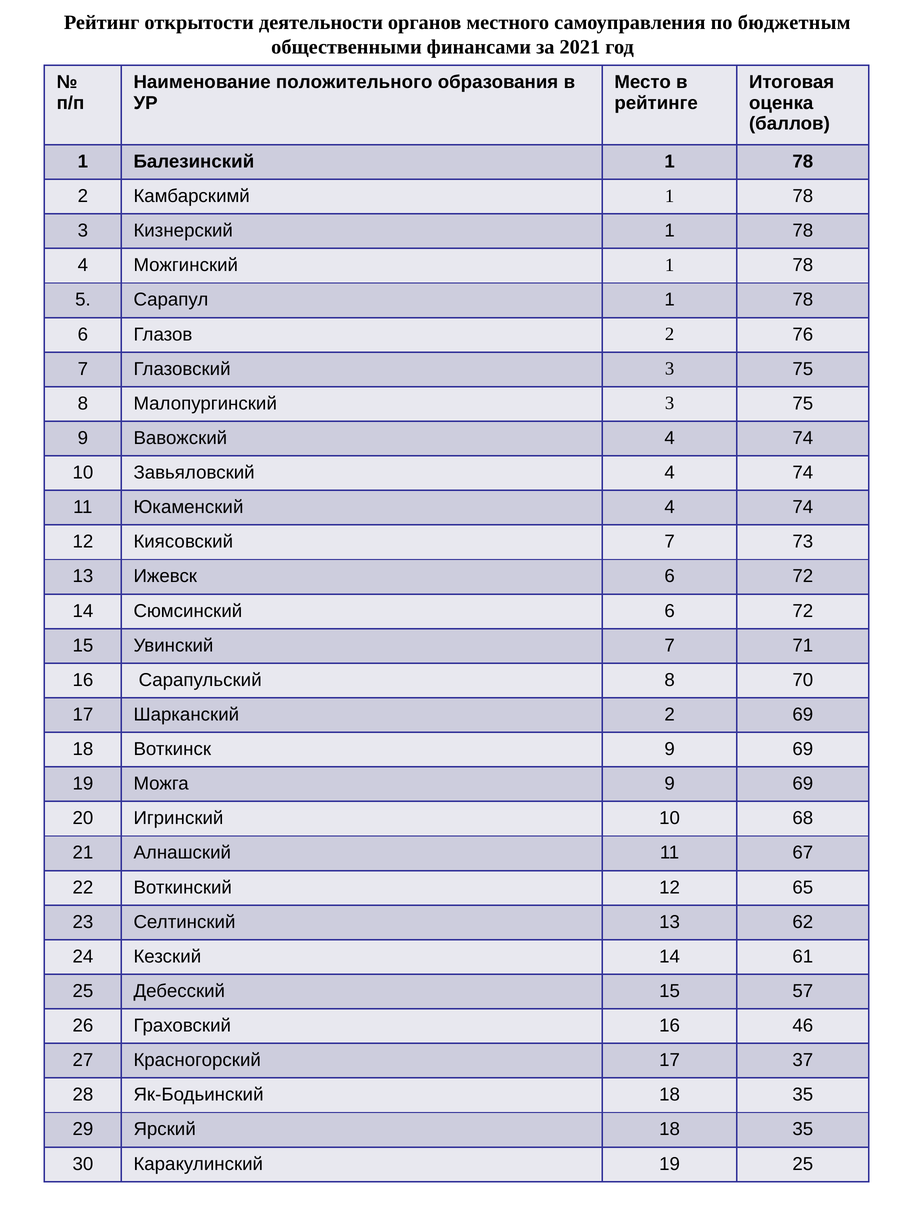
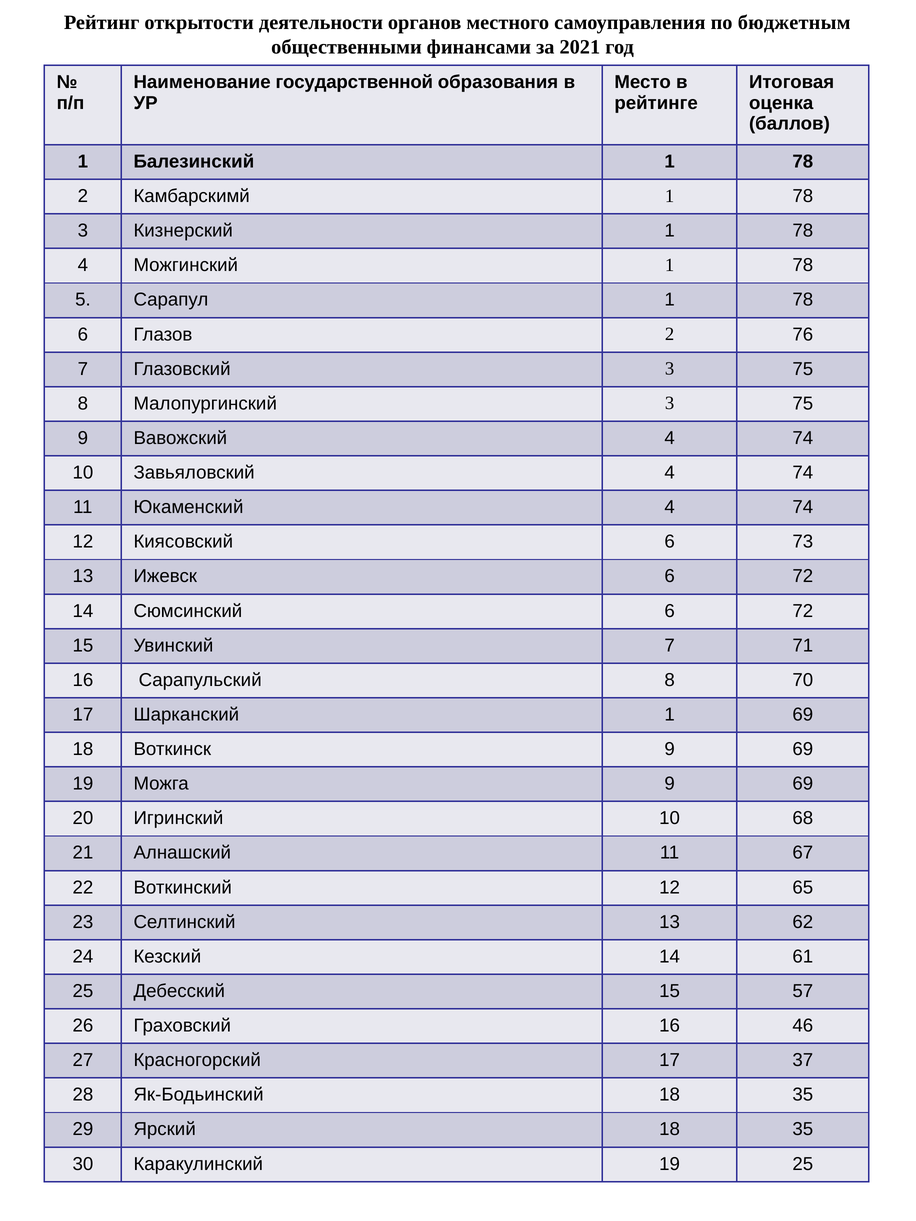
положительного: положительного -> государственной (354, 82)
Киясовский 7: 7 -> 6 (670, 542)
Шарканский 2: 2 -> 1 (670, 715)
